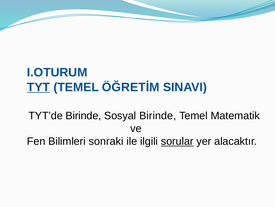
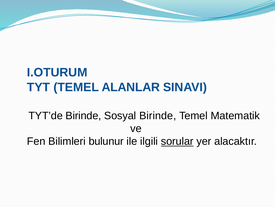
TYT underline: present -> none (39, 87)
ÖĞRETİM: ÖĞRETİM -> ALANLAR (131, 87)
sonraki: sonraki -> bulunur (106, 141)
